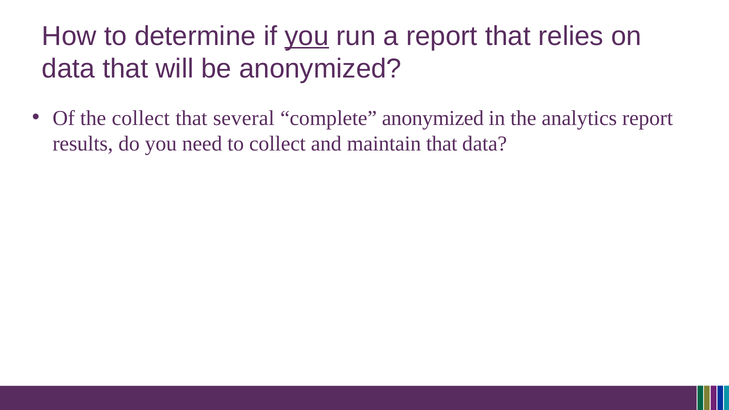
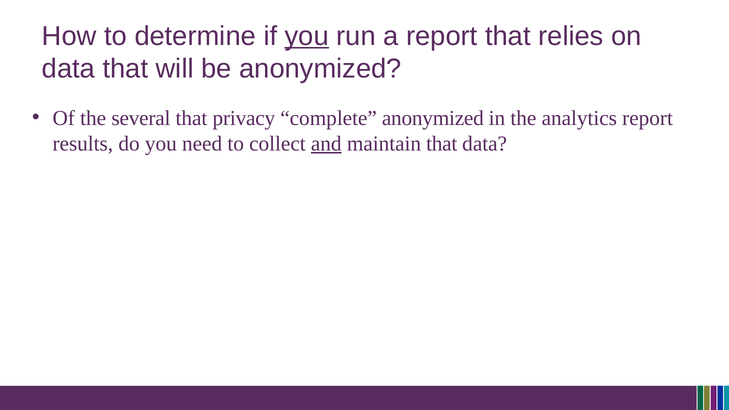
the collect: collect -> several (141, 118)
several: several -> privacy (244, 118)
and underline: none -> present (326, 144)
